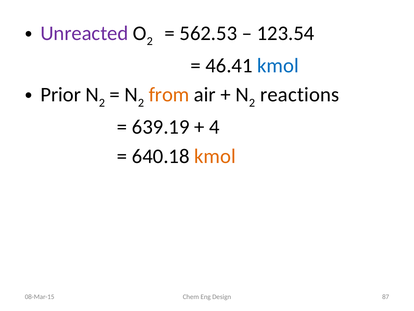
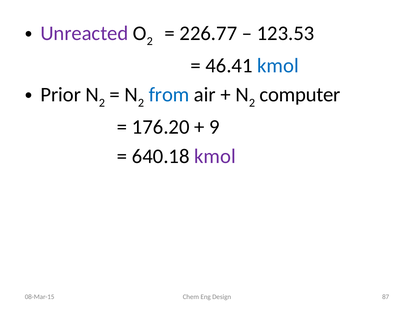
562.53: 562.53 -> 226.77 (208, 33)
123.54: 123.54 -> 123.53 (286, 33)
from colour: orange -> blue (169, 95)
reactions: reactions -> computer (300, 95)
639.19: 639.19 -> 176.20 (161, 127)
4: 4 -> 9 (214, 127)
kmol colour: orange -> purple (215, 156)
